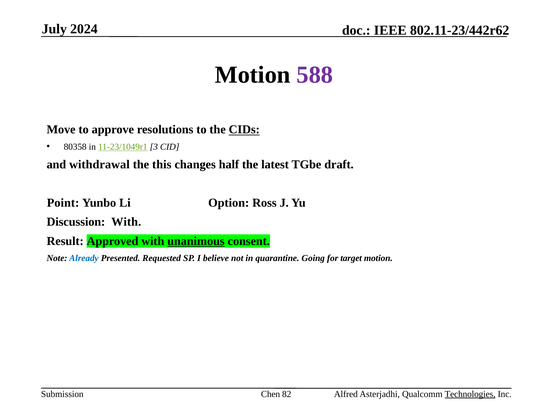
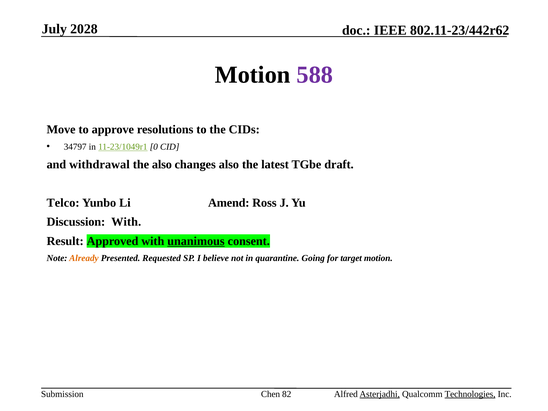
2024: 2024 -> 2028 (84, 29)
CIDs underline: present -> none (244, 130)
80358: 80358 -> 34797 (75, 147)
3: 3 -> 0 (154, 147)
the this: this -> also (162, 164)
changes half: half -> also (229, 164)
Point: Point -> Telco (63, 203)
Option: Option -> Amend (229, 203)
Already colour: blue -> orange (84, 258)
Asterjadhi underline: none -> present (380, 394)
